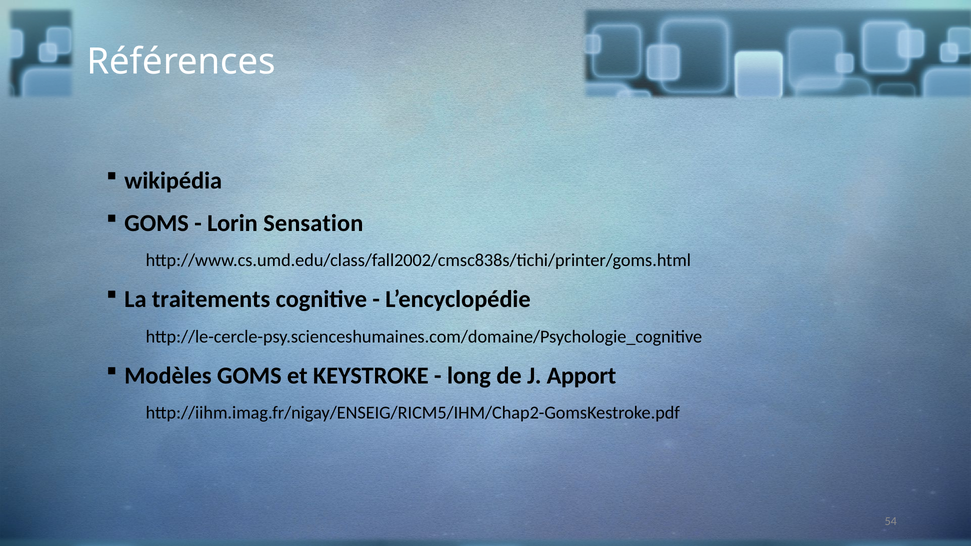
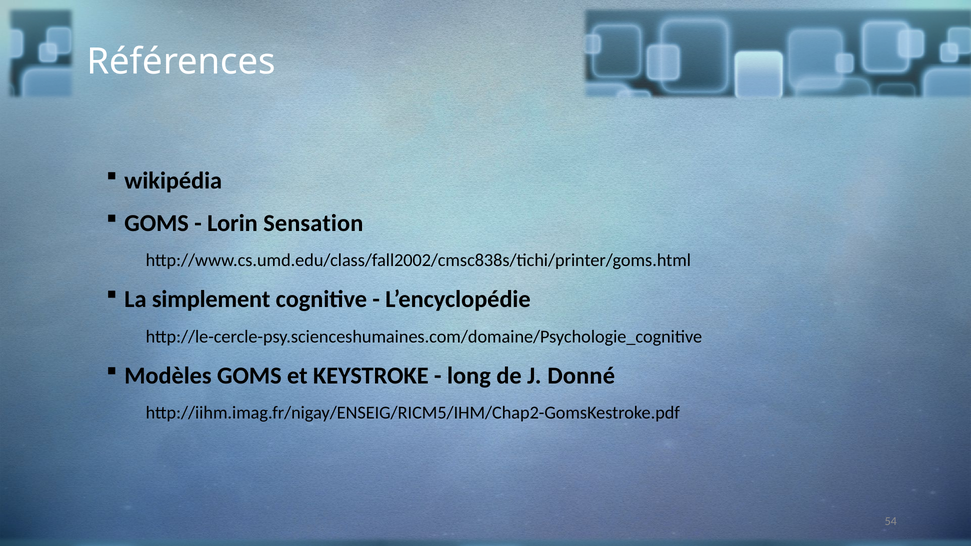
traitements: traitements -> simplement (211, 299)
Apport: Apport -> Donné (581, 376)
